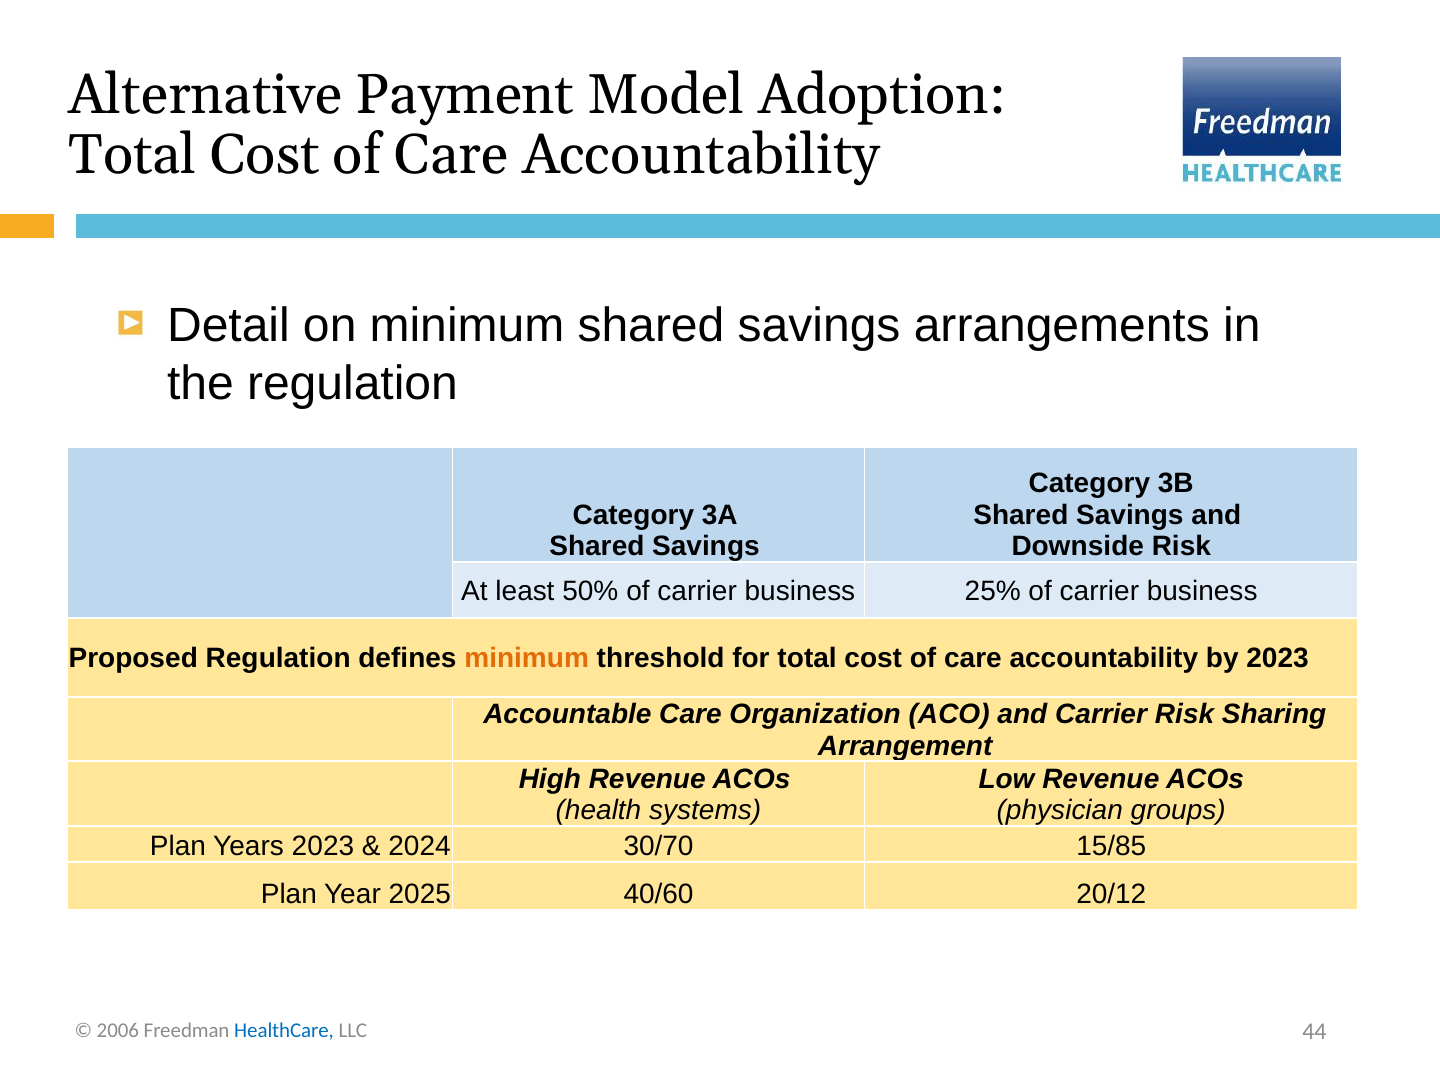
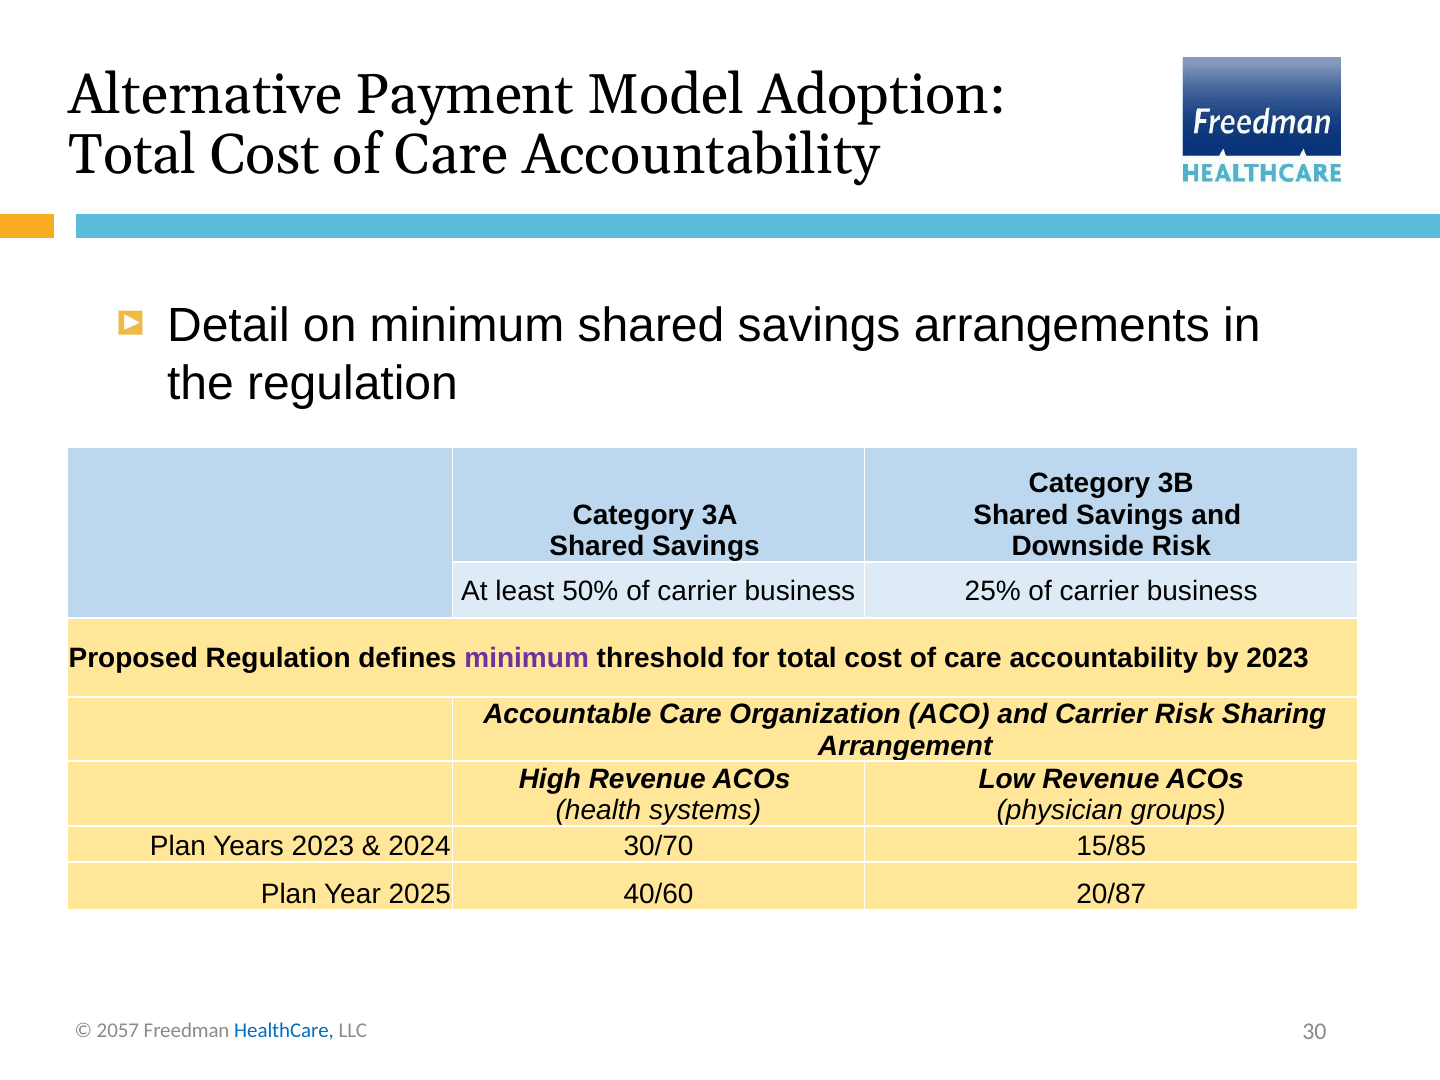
minimum colour: orange -> purple (527, 659)
20/12: 20/12 -> 20/87 (1111, 895)
2006: 2006 -> 2057 (118, 1031)
44: 44 -> 30 (1314, 1031)
